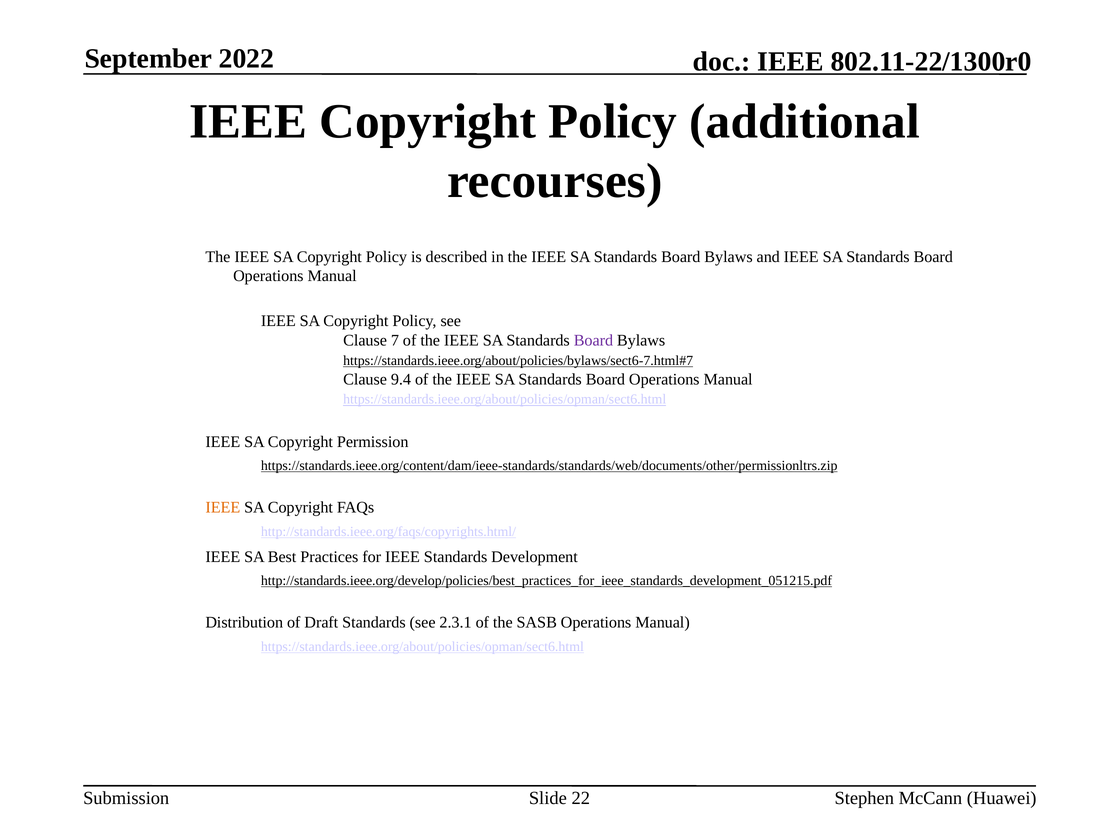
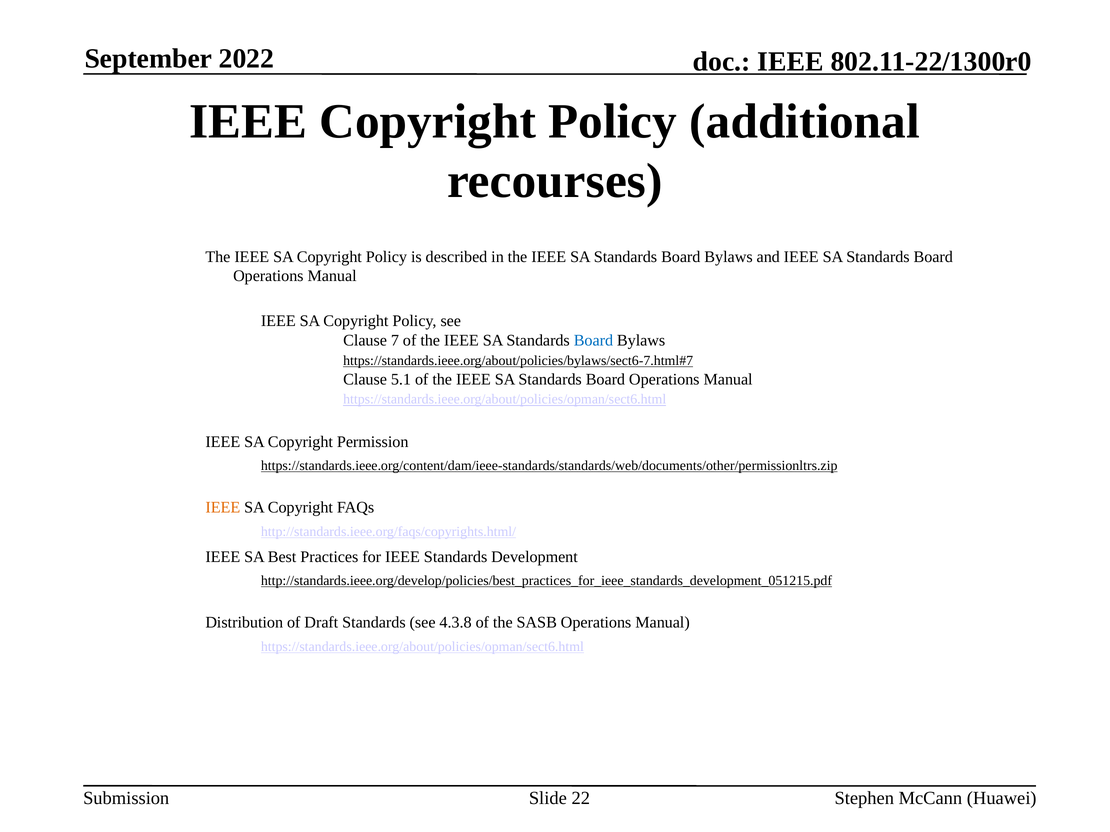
Board colour: purple -> blue (593, 341)
9.4: 9.4 -> 5.1 (401, 379)
2.3.1: 2.3.1 -> 4.3.8 (456, 623)
